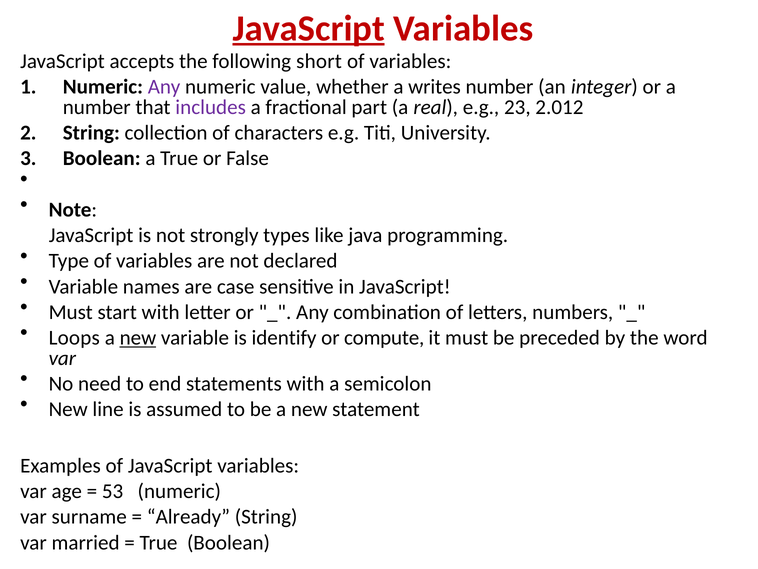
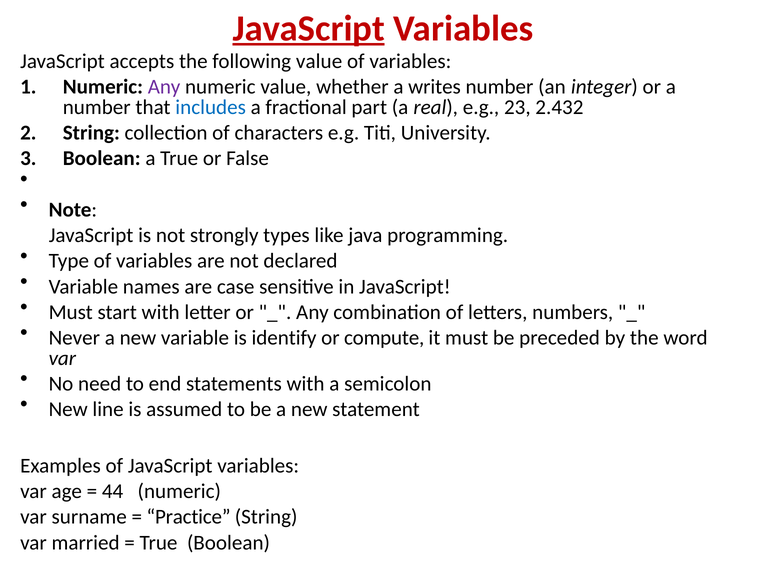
following short: short -> value (319, 61)
includes colour: purple -> blue (211, 107)
2.012: 2.012 -> 2.432 (559, 107)
Loops: Loops -> Never (74, 338)
new underline: present -> none (138, 338)
53: 53 -> 44 (113, 491)
Already: Already -> Practice (189, 516)
